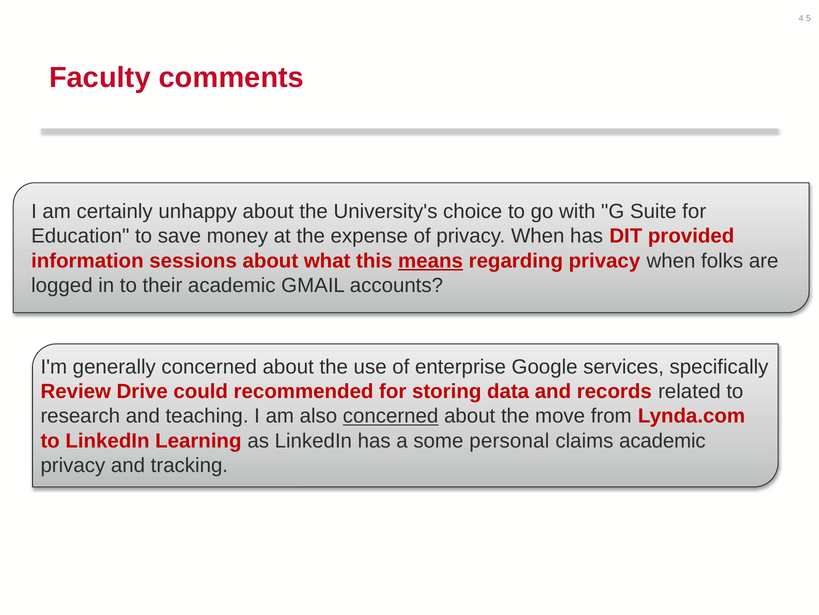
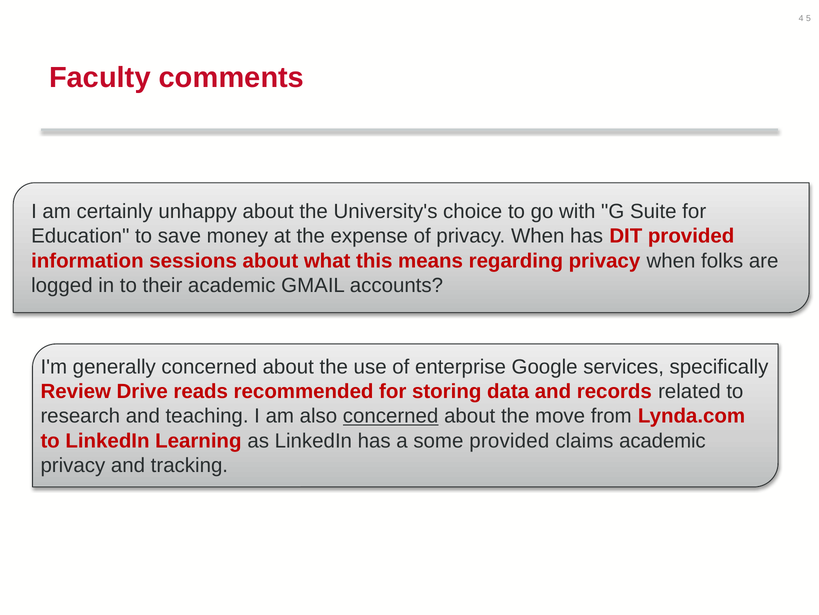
means underline: present -> none (431, 261)
could: could -> reads (201, 391)
some personal: personal -> provided (509, 440)
